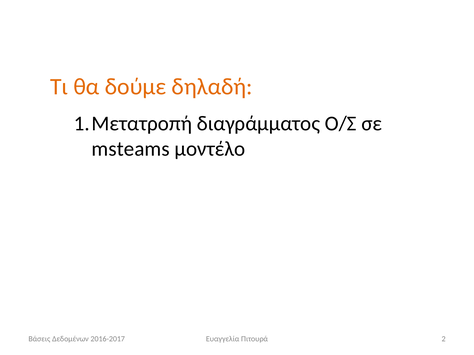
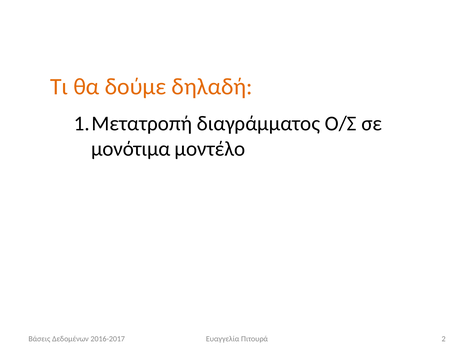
msteams: msteams -> μονότιμα (131, 149)
